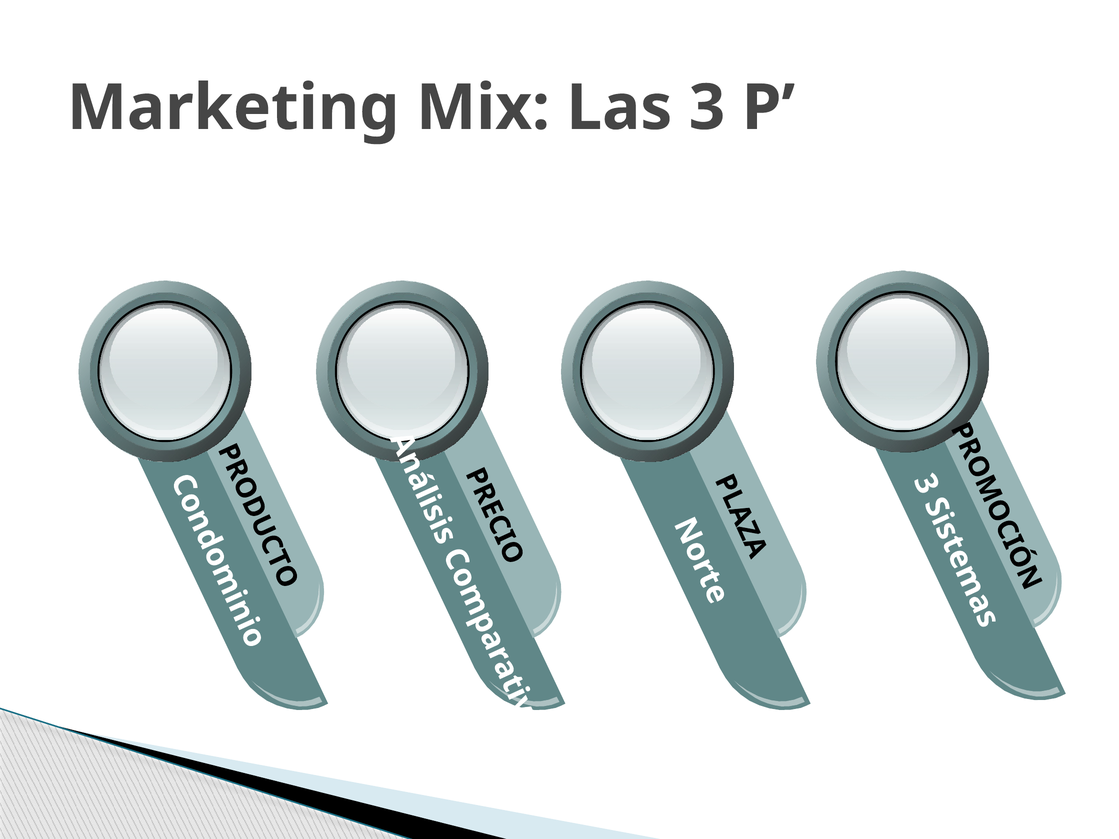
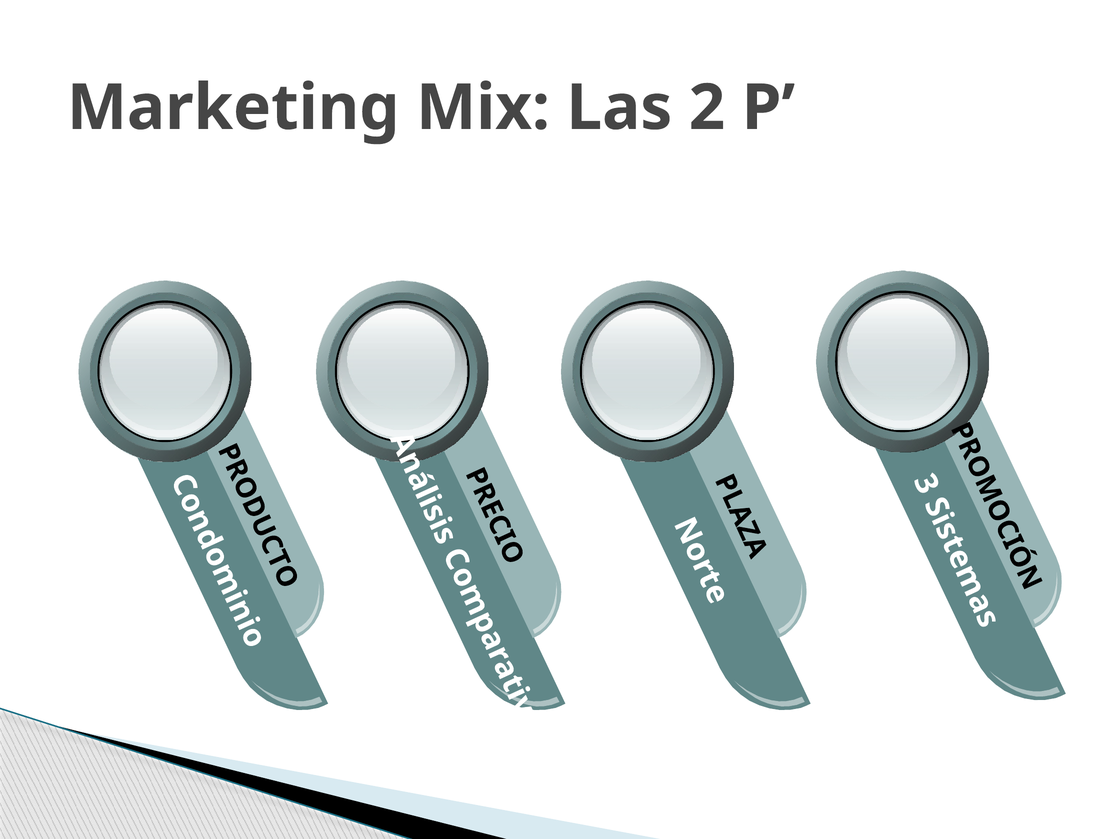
Las 3: 3 -> 2 (707, 108)
